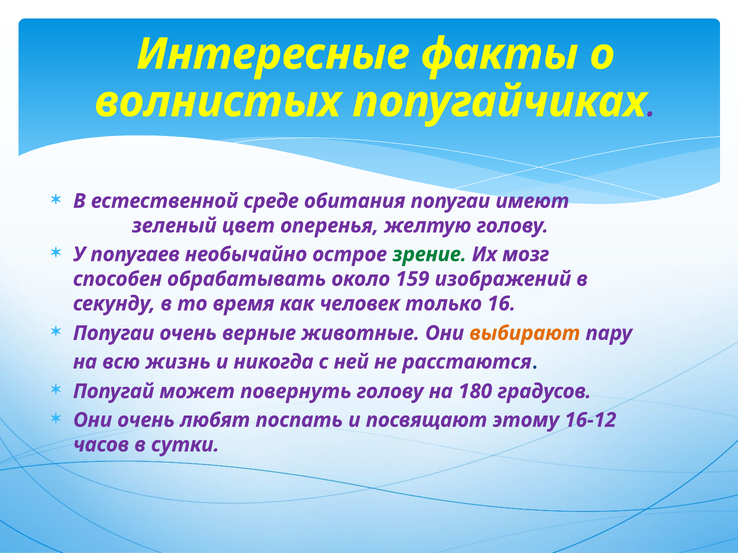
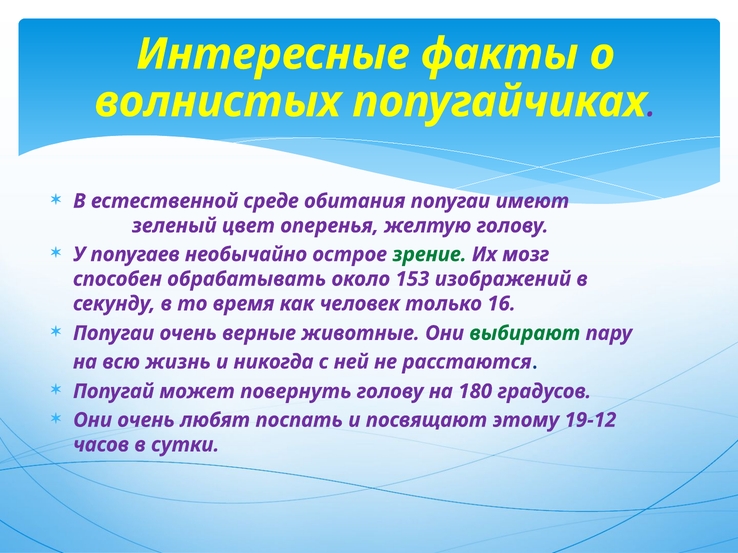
159: 159 -> 153 (412, 279)
выбирают colour: orange -> green (525, 333)
16-12: 16-12 -> 19-12 (590, 420)
